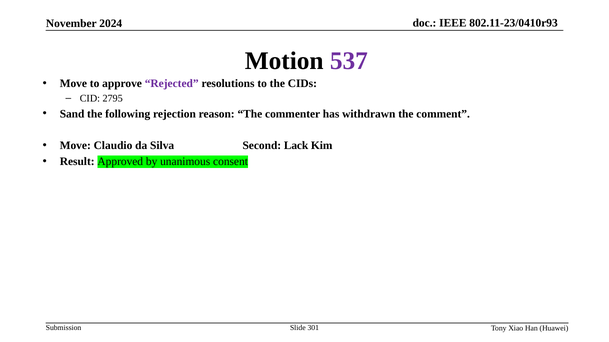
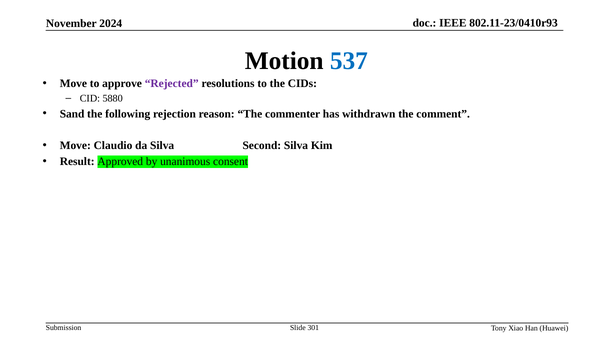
537 colour: purple -> blue (349, 61)
2795: 2795 -> 5880 (113, 99)
Second Lack: Lack -> Silva (296, 146)
